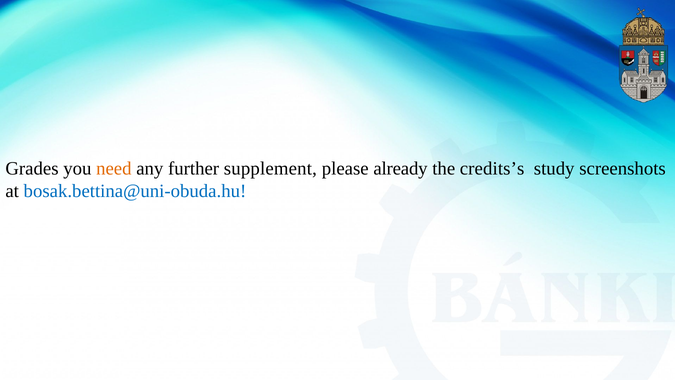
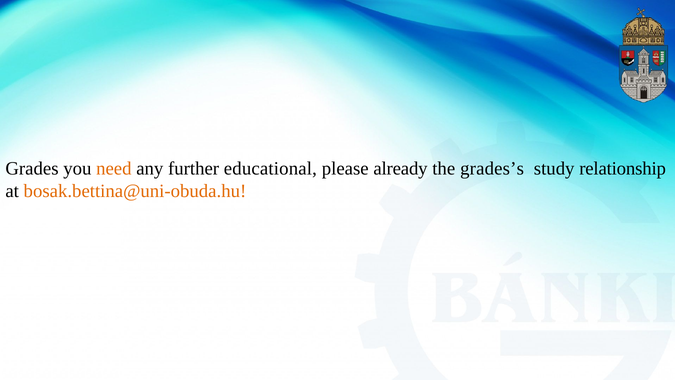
supplement: supplement -> educational (270, 169)
credits’s: credits’s -> grades’s (492, 169)
screenshots: screenshots -> relationship (623, 169)
bosak.bettina@uni-obuda.hu colour: blue -> orange (135, 191)
